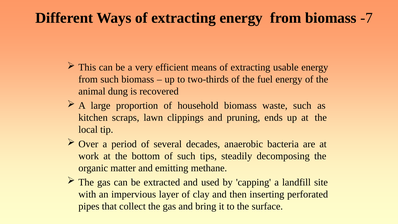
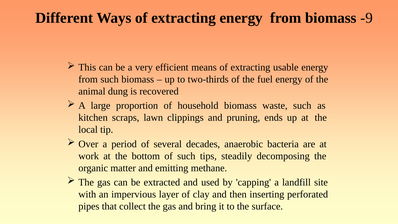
-7: -7 -> -9 (367, 18)
